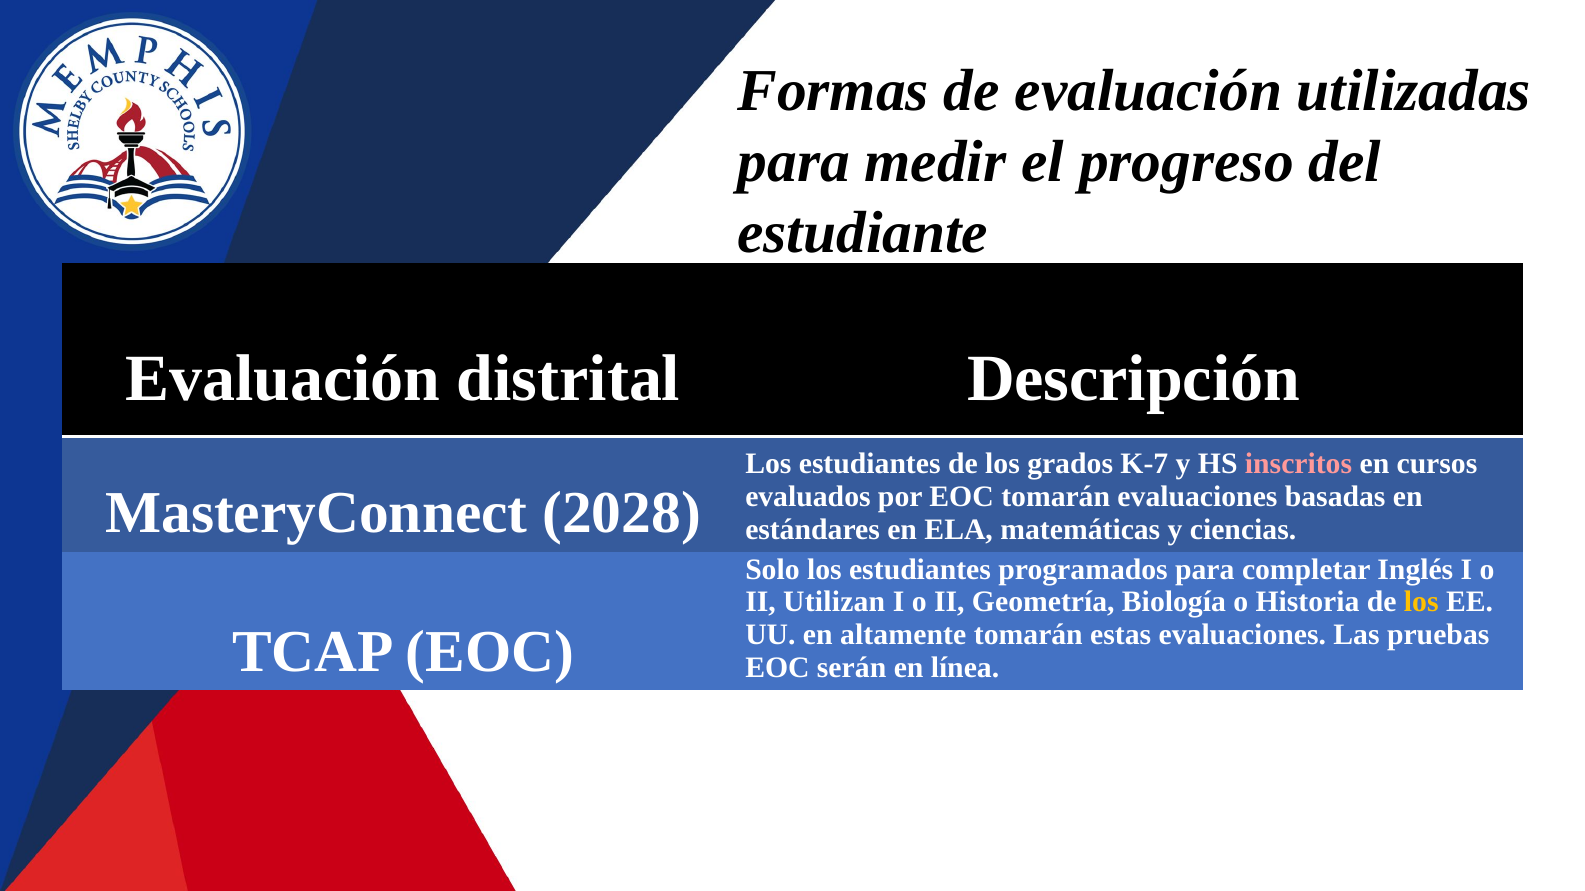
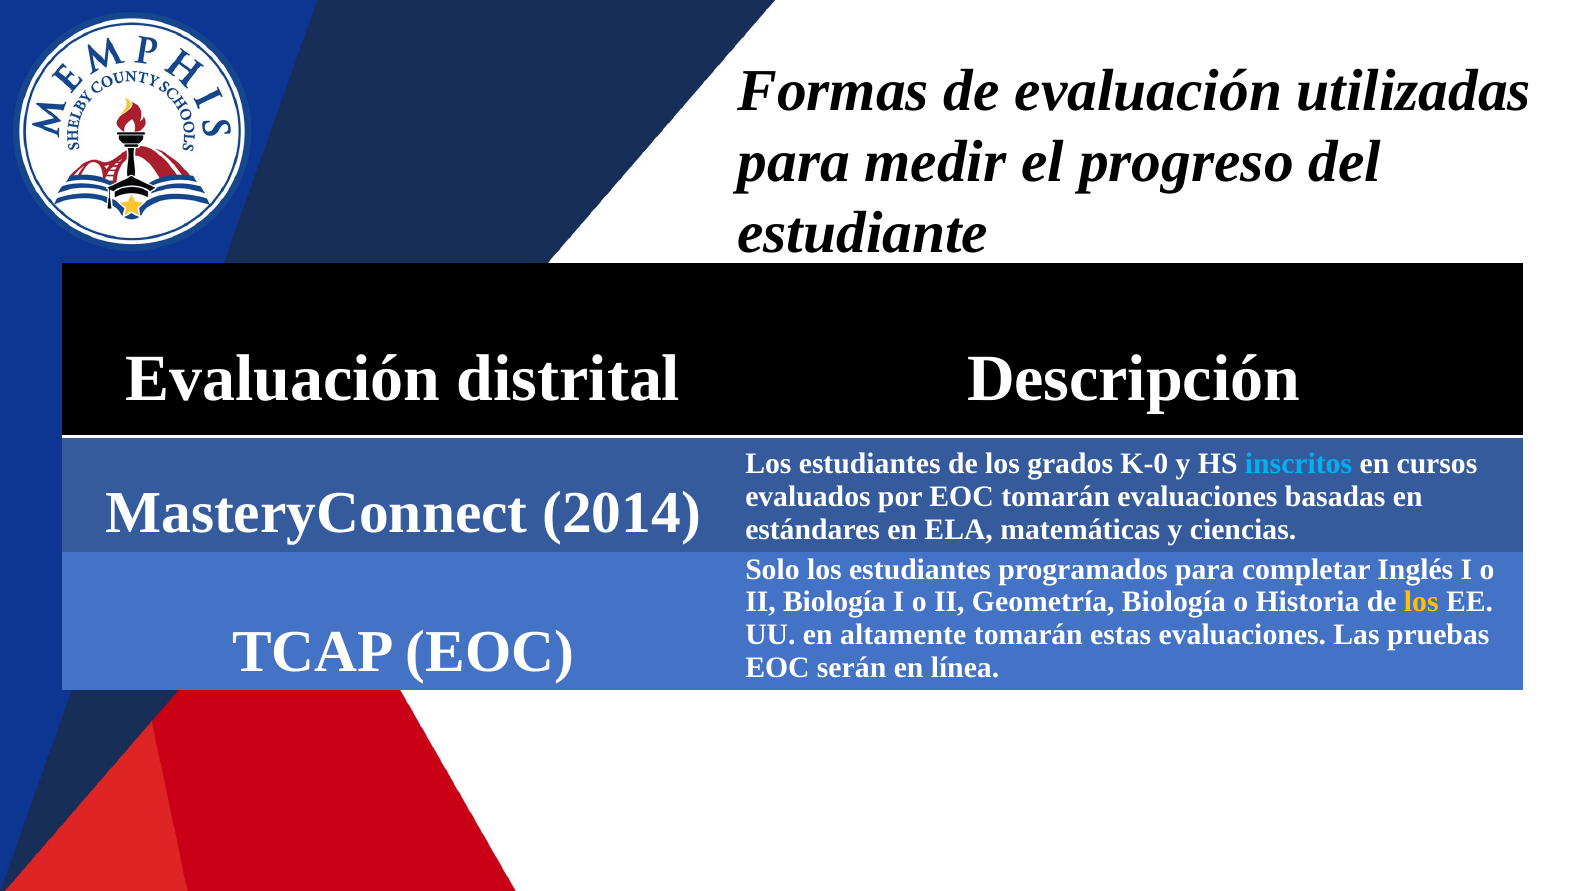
K-7: K-7 -> K-0 (1144, 464)
inscritos colour: pink -> light blue (1299, 464)
2028: 2028 -> 2014 (622, 514)
II Utilizan: Utilizan -> Biología (834, 602)
